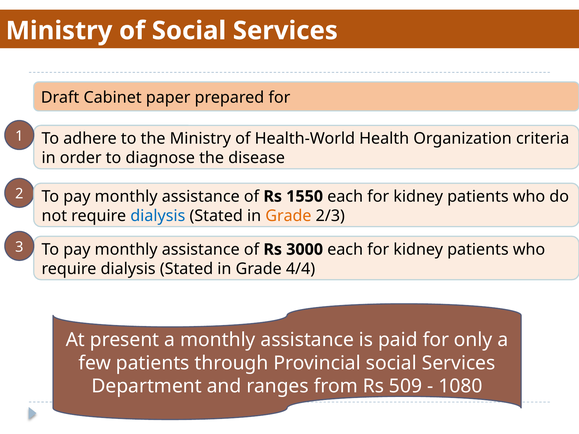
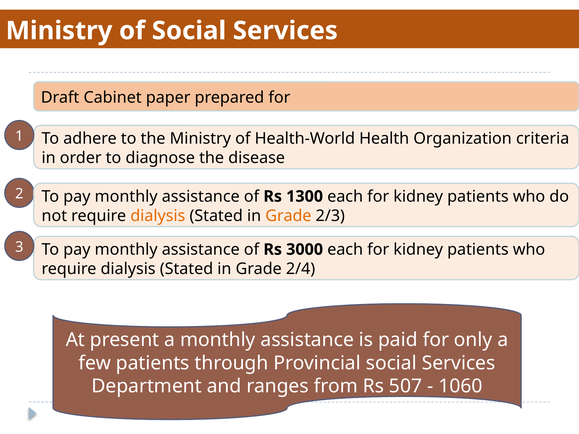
1550: 1550 -> 1300 (305, 197)
dialysis colour: blue -> orange (158, 216)
4/4: 4/4 -> 2/4 (301, 269)
509: 509 -> 507 (406, 386)
1080: 1080 -> 1060 (460, 386)
